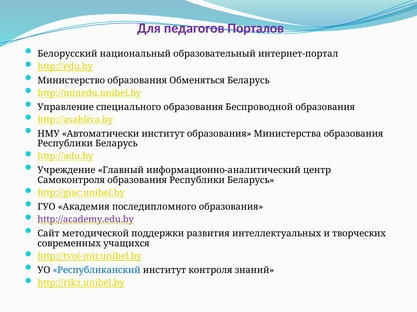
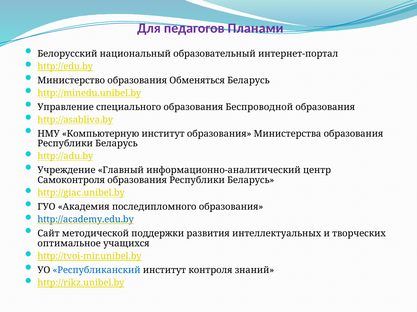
Порталов: Порталов -> Планами (256, 28)
Автоматически: Автоматически -> Компьютерную (101, 134)
http://academy.edu.by colour: purple -> blue (86, 220)
современных: современных -> оптимальное (69, 244)
